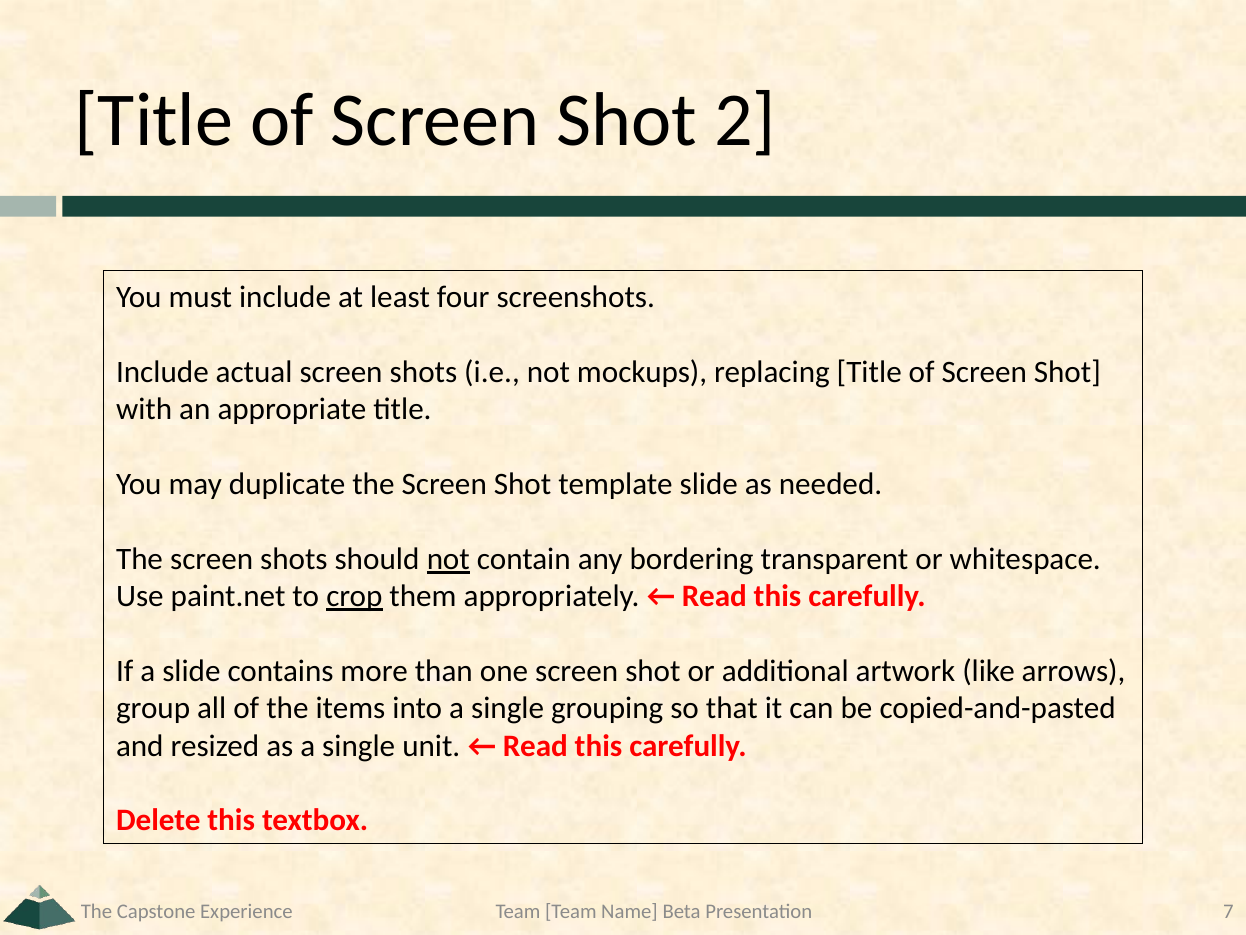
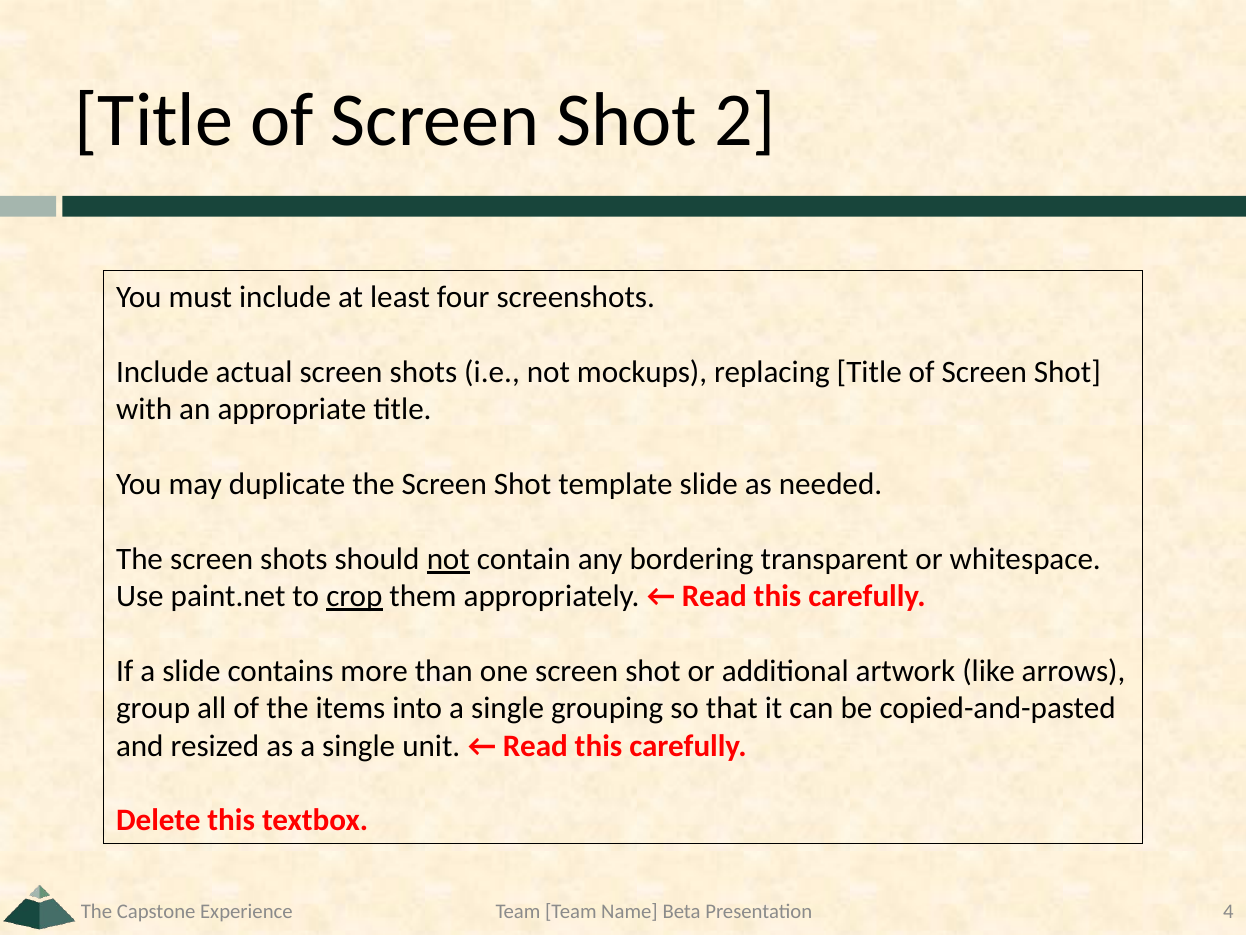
7: 7 -> 4 (1228, 911)
